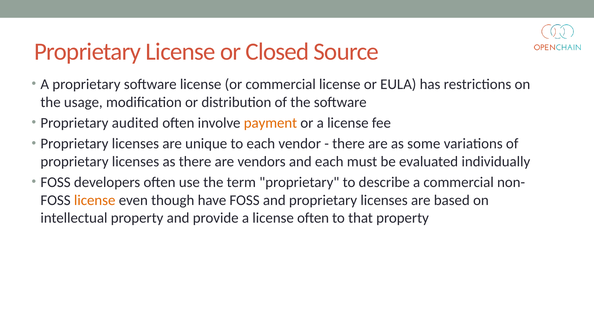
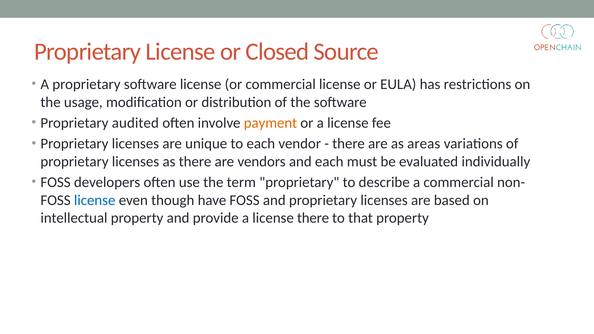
some: some -> areas (424, 144)
license colour: orange -> blue (95, 200)
license often: often -> there (313, 218)
